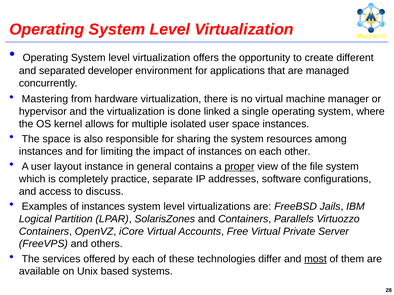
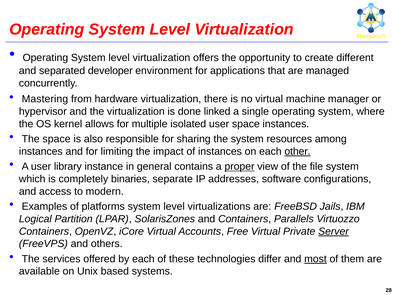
other underline: none -> present (298, 152)
layout: layout -> library (68, 167)
practice: practice -> binaries (130, 179)
discuss: discuss -> modern (105, 192)
Examples of instances: instances -> platforms (103, 207)
Server underline: none -> present (334, 232)
